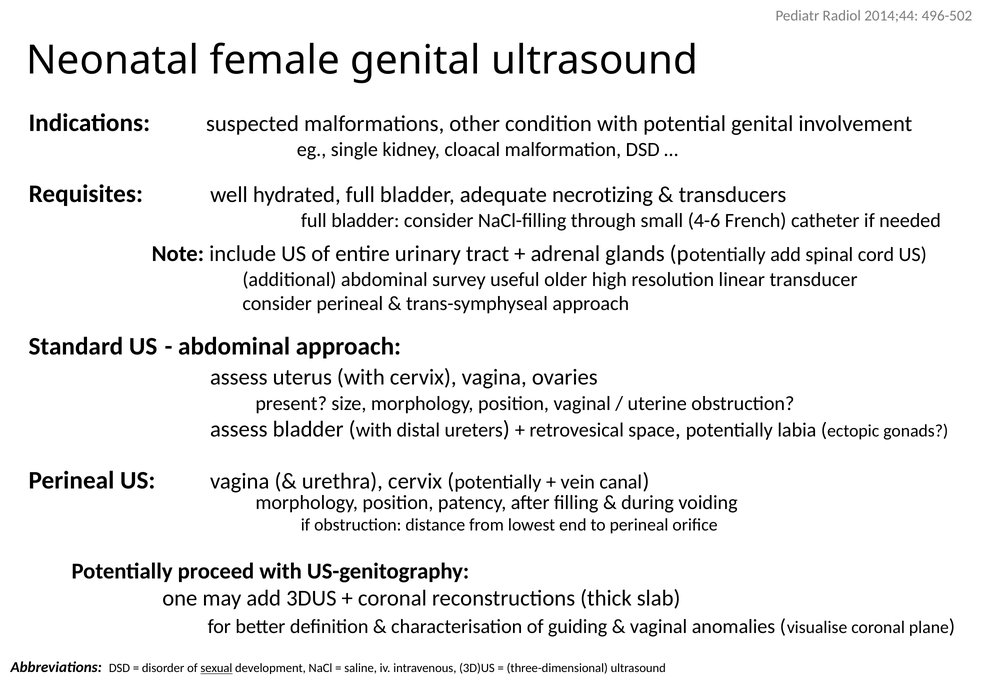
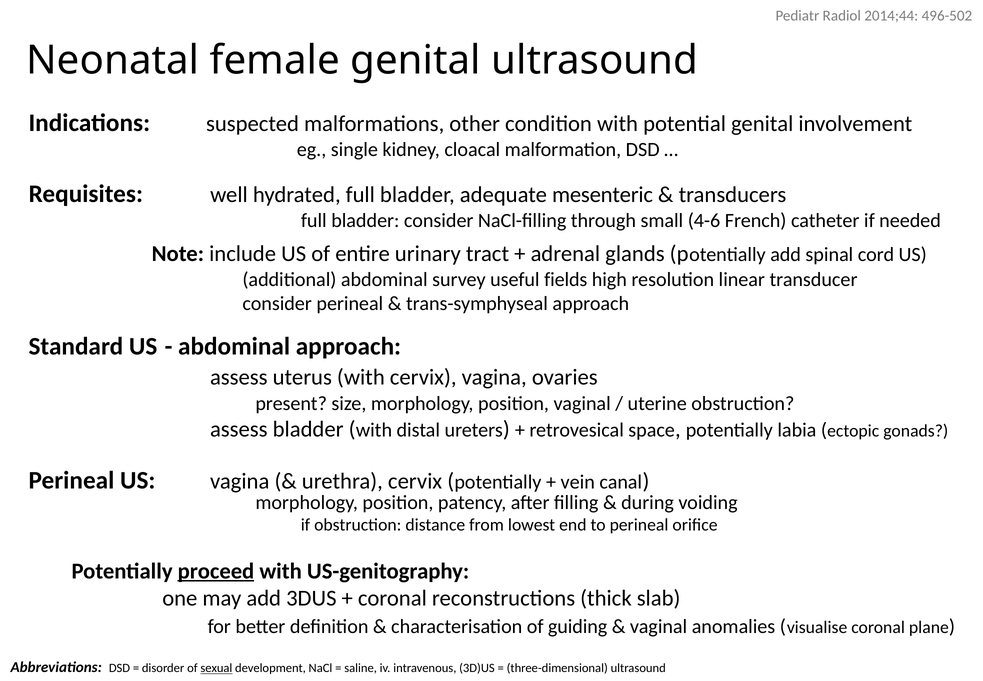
necrotizing: necrotizing -> mesenteric (603, 195)
older: older -> fields (566, 279)
proceed underline: none -> present (216, 571)
